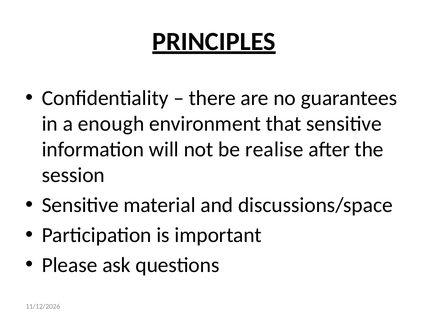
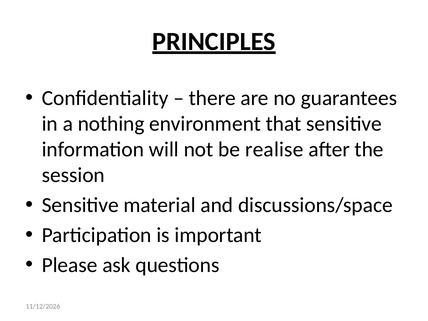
enough: enough -> nothing (111, 124)
